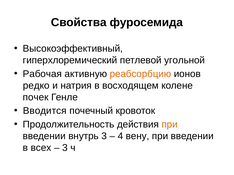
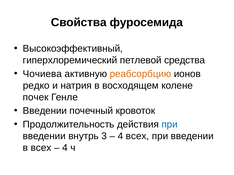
угольной: угольной -> средства (185, 60)
Рабочая: Рабочая -> Чочиева (42, 74)
Вводится: Вводится -> Введении (45, 111)
при colour: orange -> blue (170, 125)
4 вену: вену -> всех (137, 136)
3: 3 -> 4 (65, 148)
